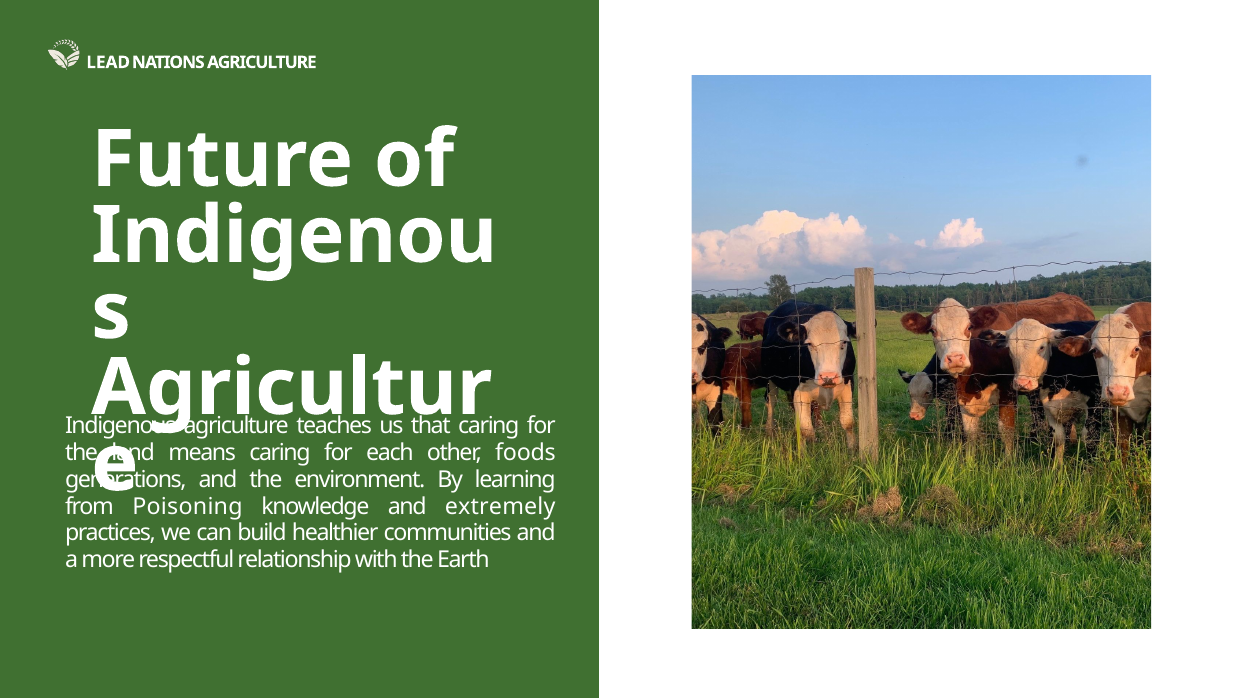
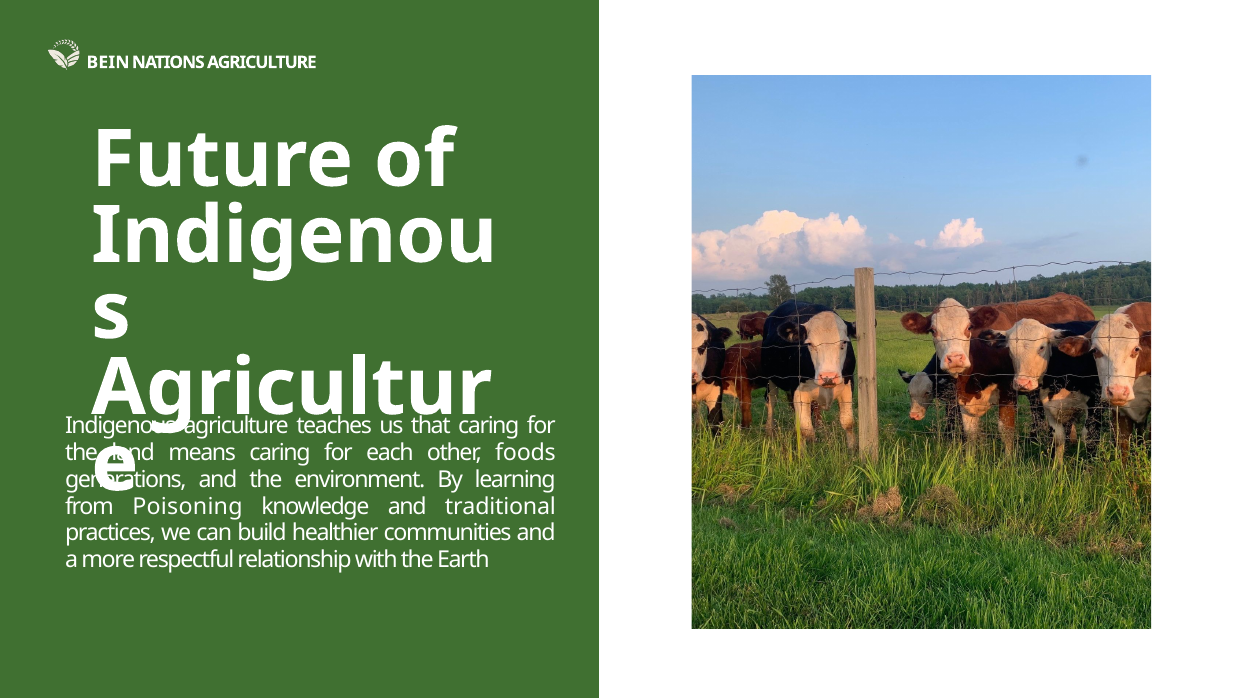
LEAD: LEAD -> BEIN (108, 62)
extremely: extremely -> traditional (500, 507)
